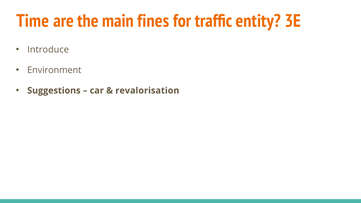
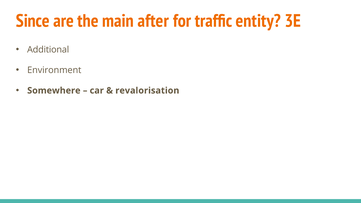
Time: Time -> Since (33, 21)
fines: fines -> after (153, 21)
Introduce: Introduce -> Additional (48, 50)
Suggestions: Suggestions -> Somewhere (54, 91)
